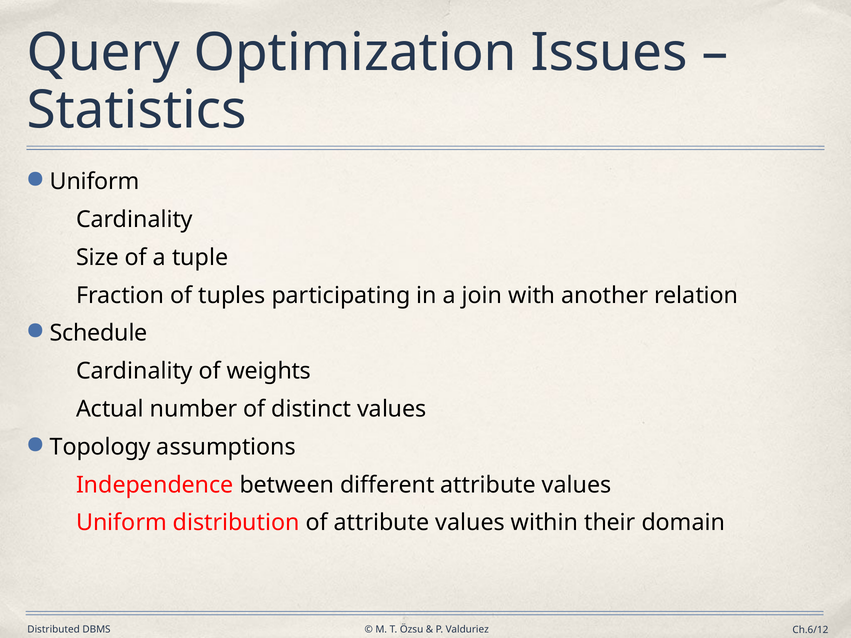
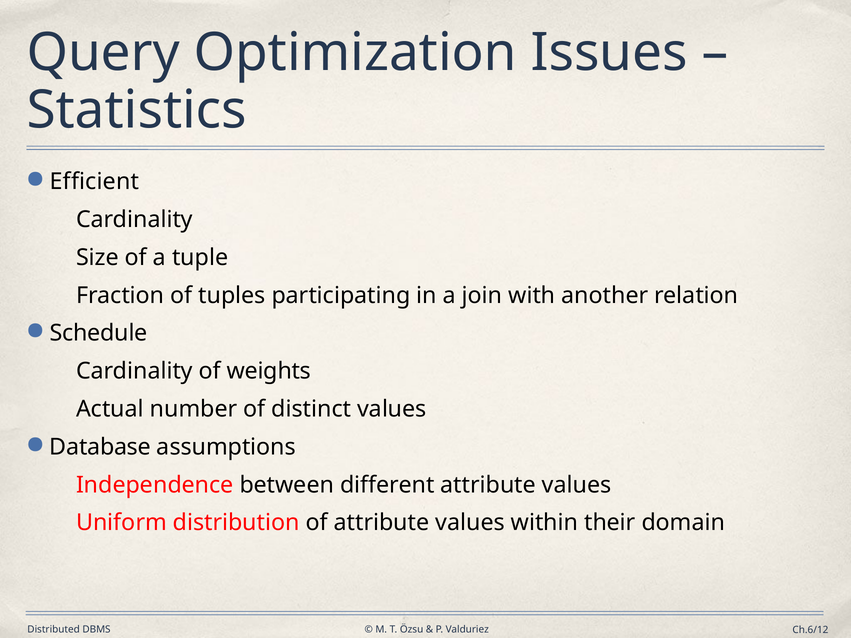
Uniform: Uniform -> Efficient (94, 182)
Topology: Topology -> Database (100, 447)
